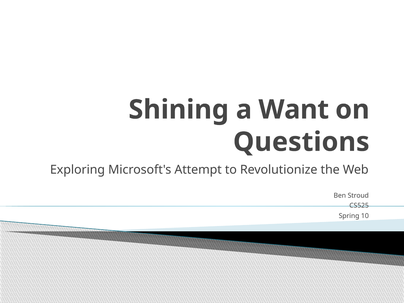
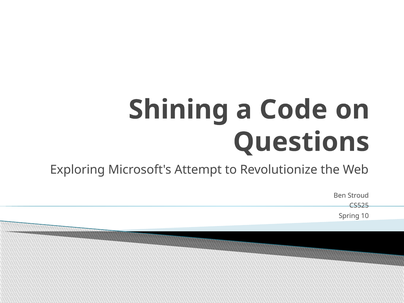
Want: Want -> Code (293, 110)
